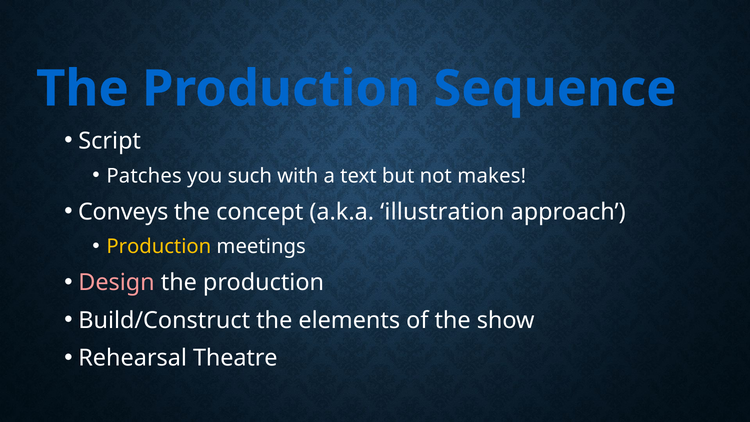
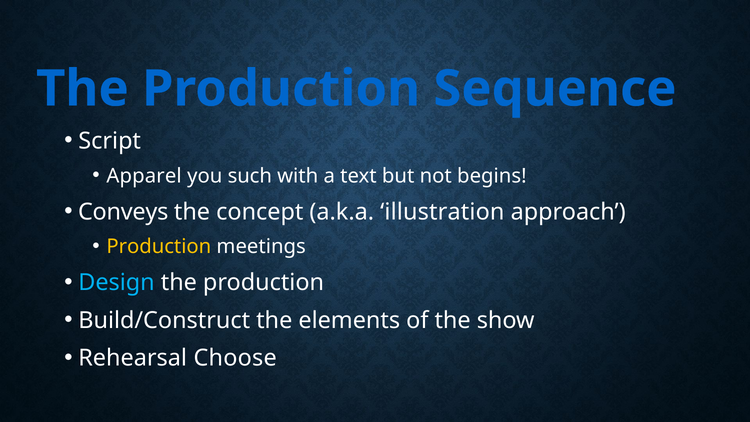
Patches: Patches -> Apparel (144, 176)
makes: makes -> begins (492, 176)
Design colour: pink -> light blue (117, 283)
Theatre: Theatre -> Choose (235, 358)
